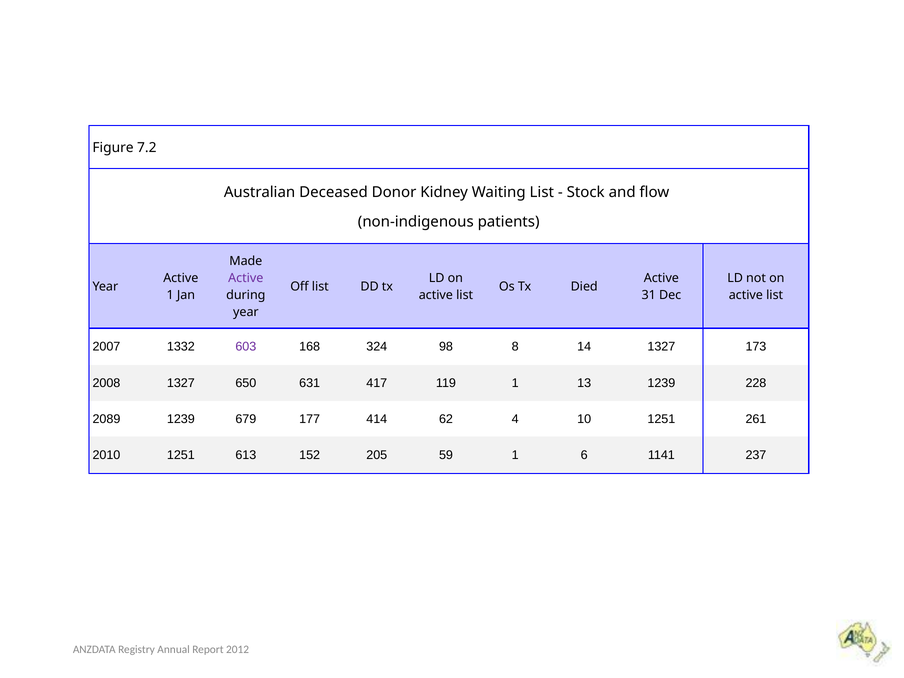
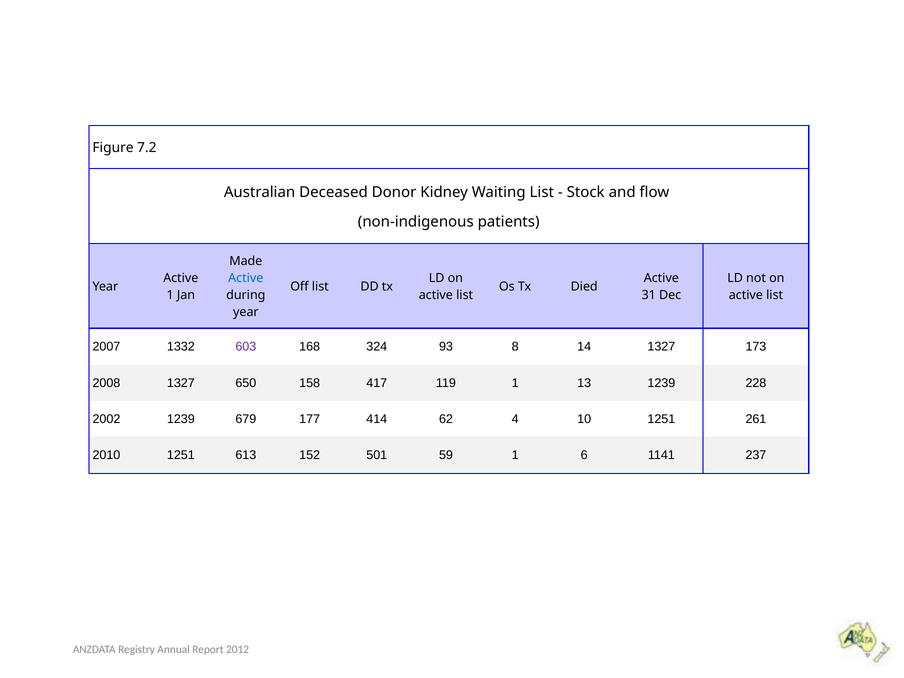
Active colour: purple -> blue (246, 278)
98: 98 -> 93 (446, 347)
631: 631 -> 158 (310, 383)
2089: 2089 -> 2002 (106, 419)
205: 205 -> 501 (377, 455)
